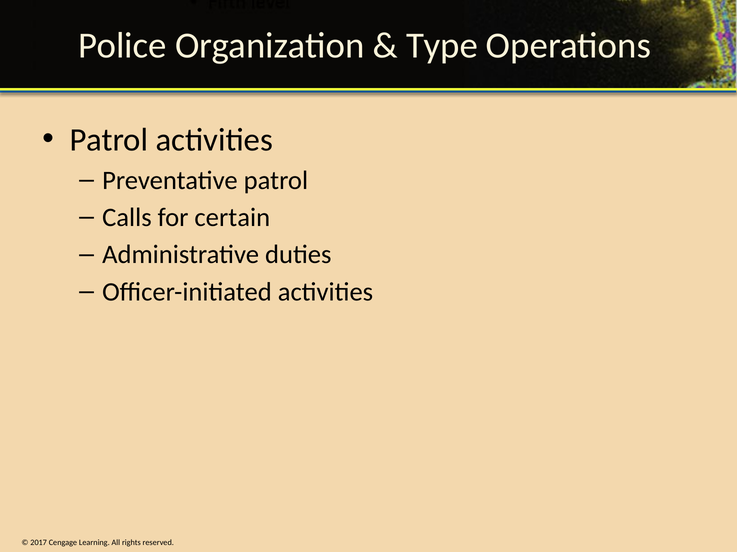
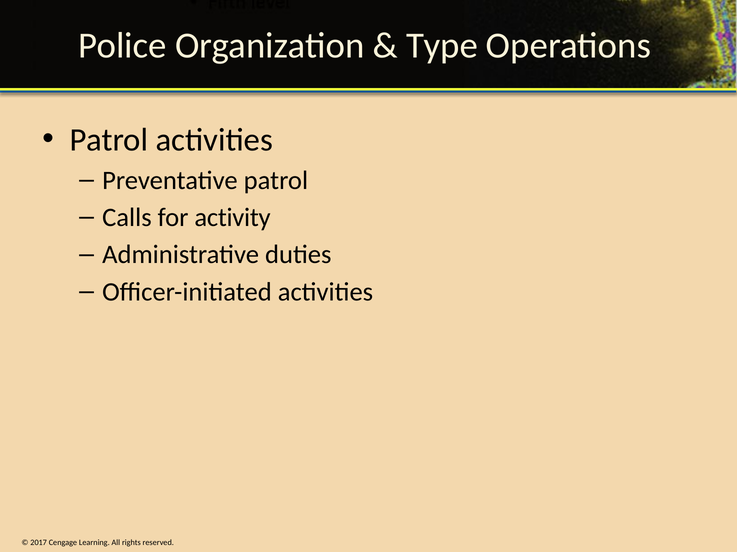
certain: certain -> activity (232, 218)
